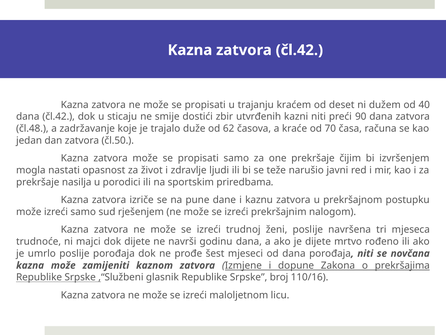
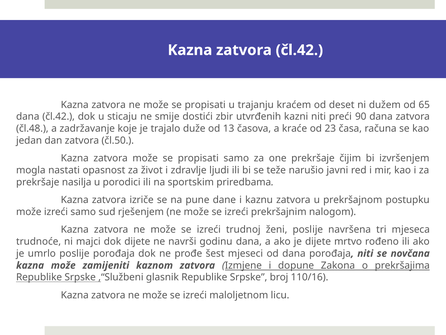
40: 40 -> 65 (424, 105)
62: 62 -> 13 (229, 128)
70: 70 -> 23 (330, 128)
